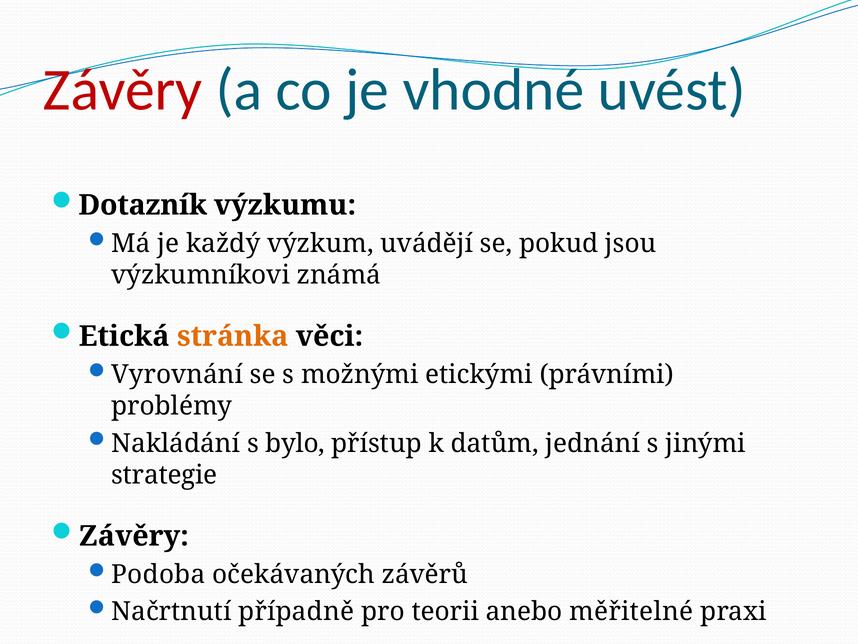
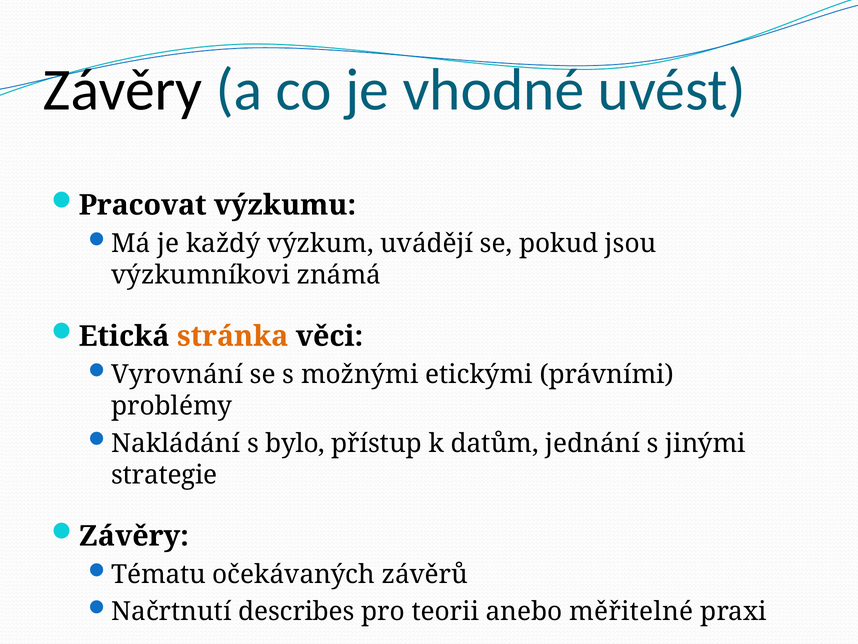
Závěry colour: red -> black (123, 90)
Dotazník: Dotazník -> Pracovat (143, 205)
Podoba: Podoba -> Tématu (159, 574)
případně: případně -> describes (296, 611)
